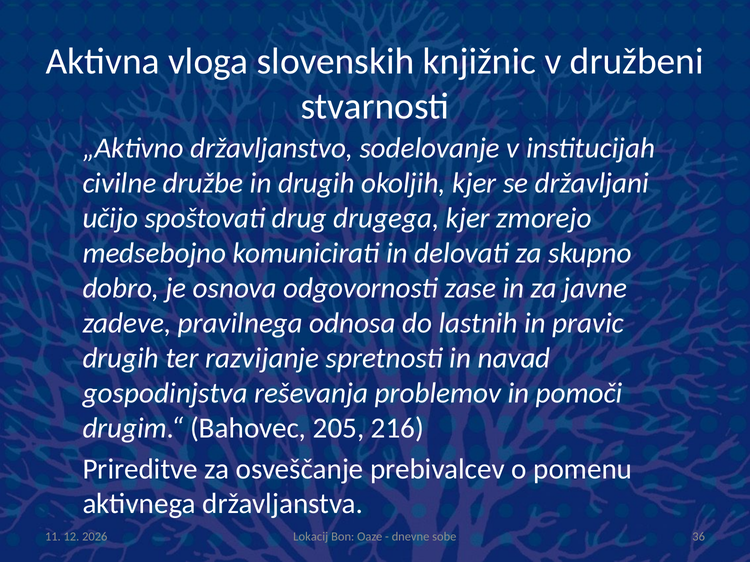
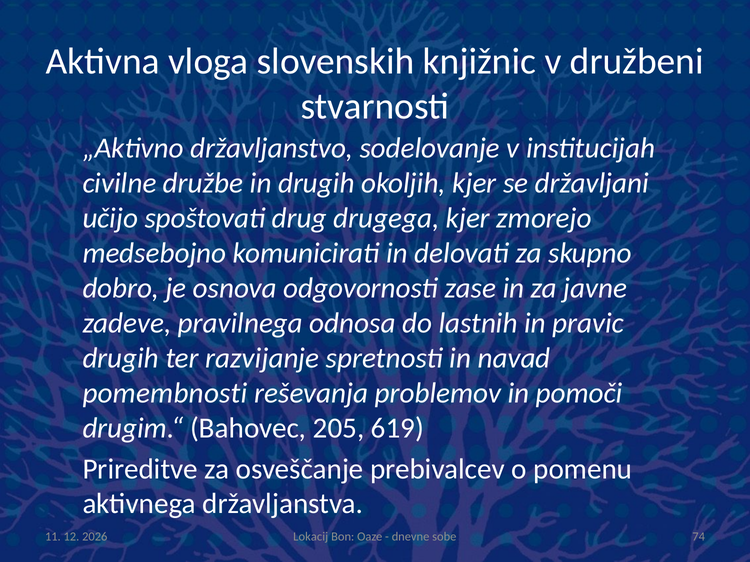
gospodinjstva: gospodinjstva -> pomembnosti (165, 393)
216: 216 -> 619 (397, 428)
36: 36 -> 74 (699, 537)
